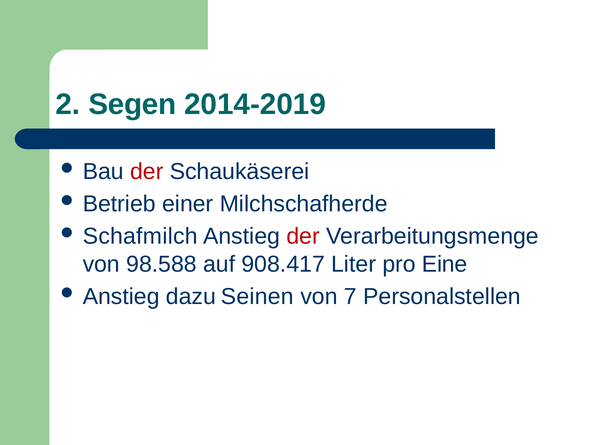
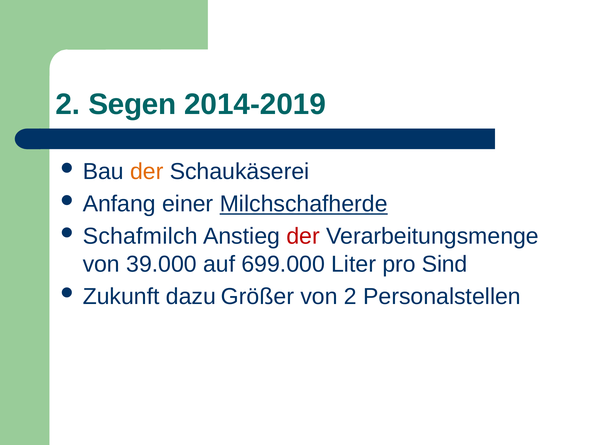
der colour: red -> orange (147, 172)
Betrieb: Betrieb -> Anfang (119, 204)
Milchschafherde underline: none -> present (304, 204)
98.588: 98.588 -> 39.000 (161, 264)
908.417: 908.417 -> 699.000 (283, 264)
Eine: Eine -> Sind (445, 264)
Anstieg: Anstieg -> Zukunft (121, 297)
Seinen: Seinen -> Größer (257, 297)
von 7: 7 -> 2 (350, 297)
